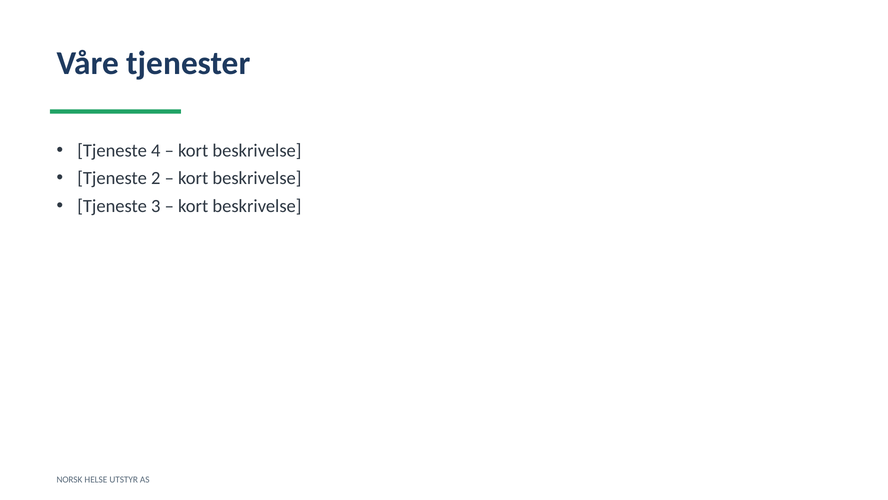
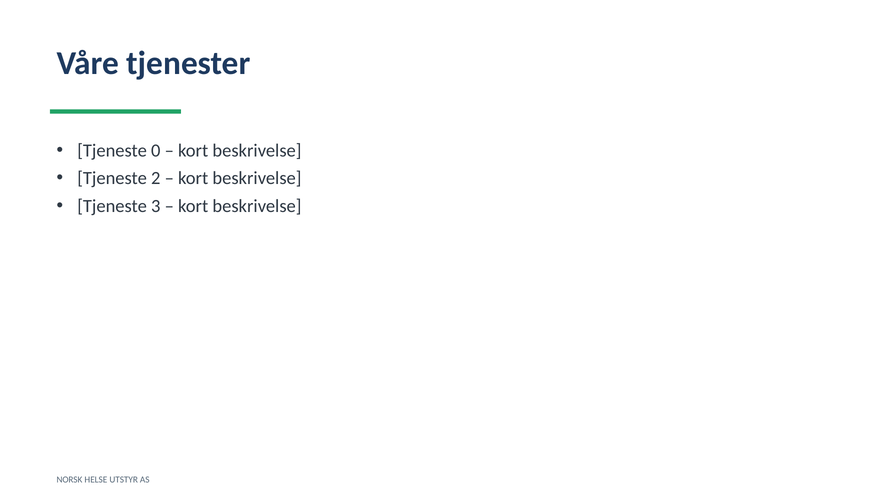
4: 4 -> 0 (156, 150)
